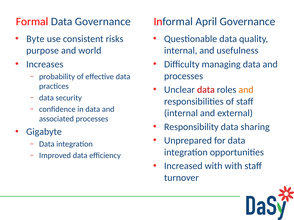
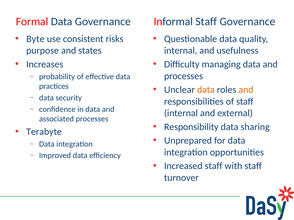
Informal April: April -> Staff (206, 22)
world: world -> states (90, 51)
data colour: red -> orange (206, 90)
Gigabyte: Gigabyte -> Terabyte (44, 132)
Increased with: with -> staff (214, 166)
